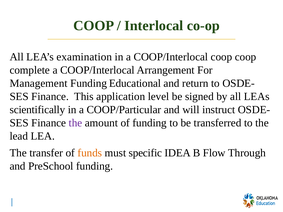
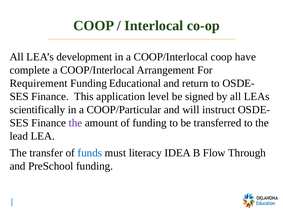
examination: examination -> development (84, 57)
coop coop: coop -> have (245, 57)
Management: Management -> Requirement (39, 83)
funds colour: orange -> blue (90, 153)
specific: specific -> literacy (145, 153)
